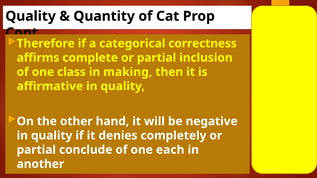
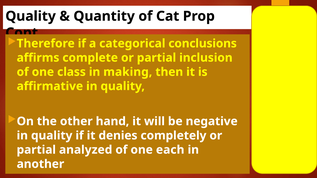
correctness: correctness -> conclusions (203, 44)
conclude: conclude -> analyzed (86, 150)
